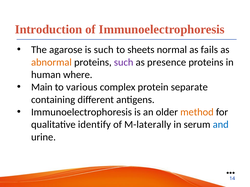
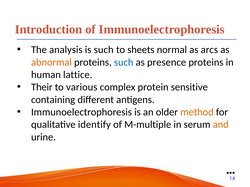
agarose: agarose -> analysis (66, 50)
fails: fails -> arcs (209, 50)
such colour: purple -> blue (124, 62)
where: where -> lattice (78, 75)
Main: Main -> Their (42, 87)
separate: separate -> sensitive (189, 87)
M-laterally: M-laterally -> M-multiple (148, 125)
and colour: blue -> orange (221, 125)
